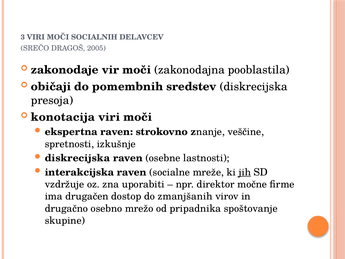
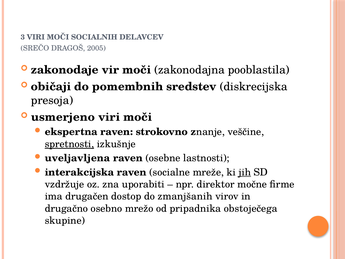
konotacija: konotacija -> usmerjeno (63, 117)
spretnosti underline: none -> present (69, 144)
diskrecijska: diskrecijska -> uveljavljena (77, 158)
spoštovanje: spoštovanje -> obstoječega (251, 208)
